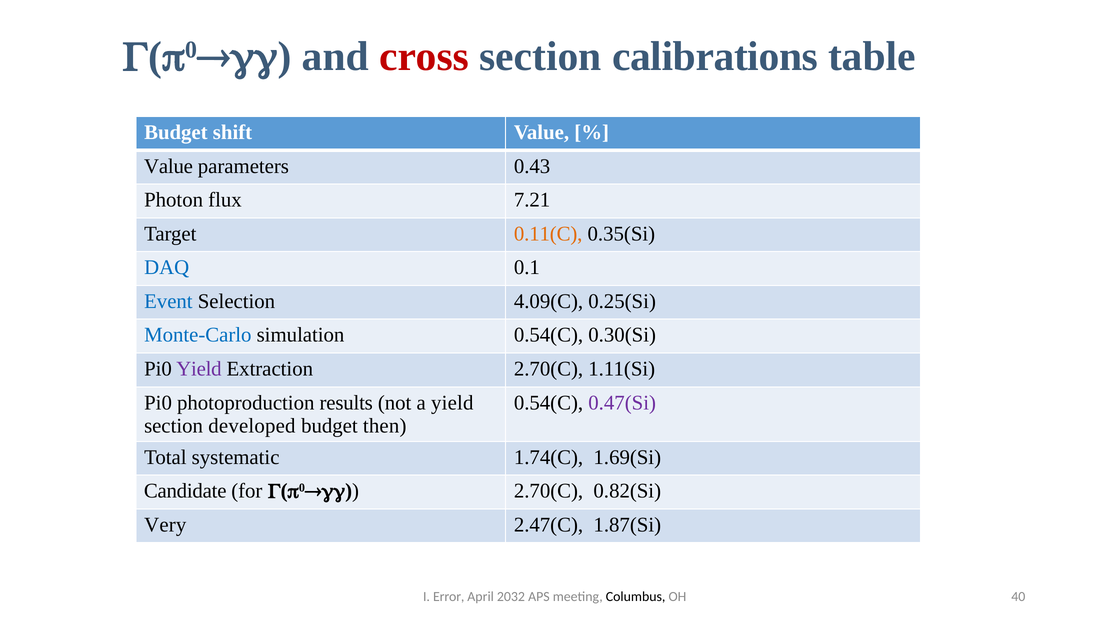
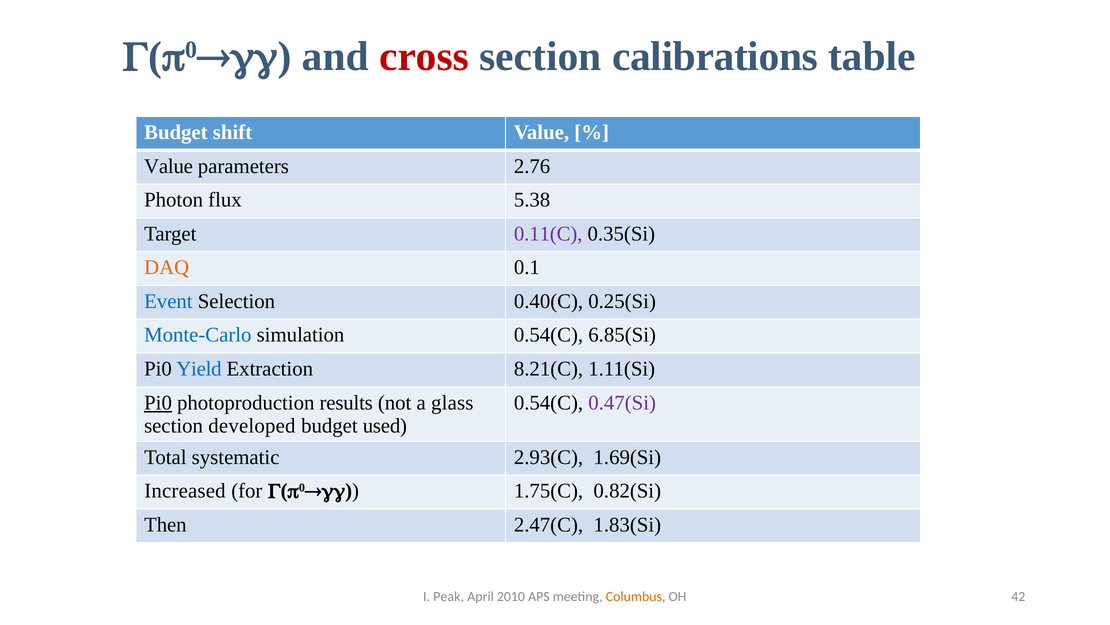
0.43: 0.43 -> 2.76 (532, 166)
7.21: 7.21 -> 5.38 (532, 200)
0.11(C colour: orange -> purple (548, 234)
DAQ colour: blue -> orange (167, 267)
4.09(C: 4.09(C -> 0.40(C (549, 301)
0.30(Si: 0.30(Si -> 6.85(Si (622, 335)
Yield colour: purple -> blue (199, 369)
Extraction 2.70(C: 2.70(C -> 8.21(C (549, 369)
Pi0 underline: none -> present (158, 402)
a yield: yield -> glass (452, 402)
then: then -> used (385, 425)
1.74(C: 1.74(C -> 2.93(C (549, 457)
Candidate: Candidate -> Increased (185, 490)
(0 2.70(C: 2.70(C -> 1.75(C (549, 490)
Very: Very -> Then (165, 524)
1.87(Si: 1.87(Si -> 1.83(Si (627, 524)
Error: Error -> Peak (449, 596)
2032: 2032 -> 2010 (511, 596)
Columbus colour: black -> orange (636, 596)
40: 40 -> 42 (1018, 596)
